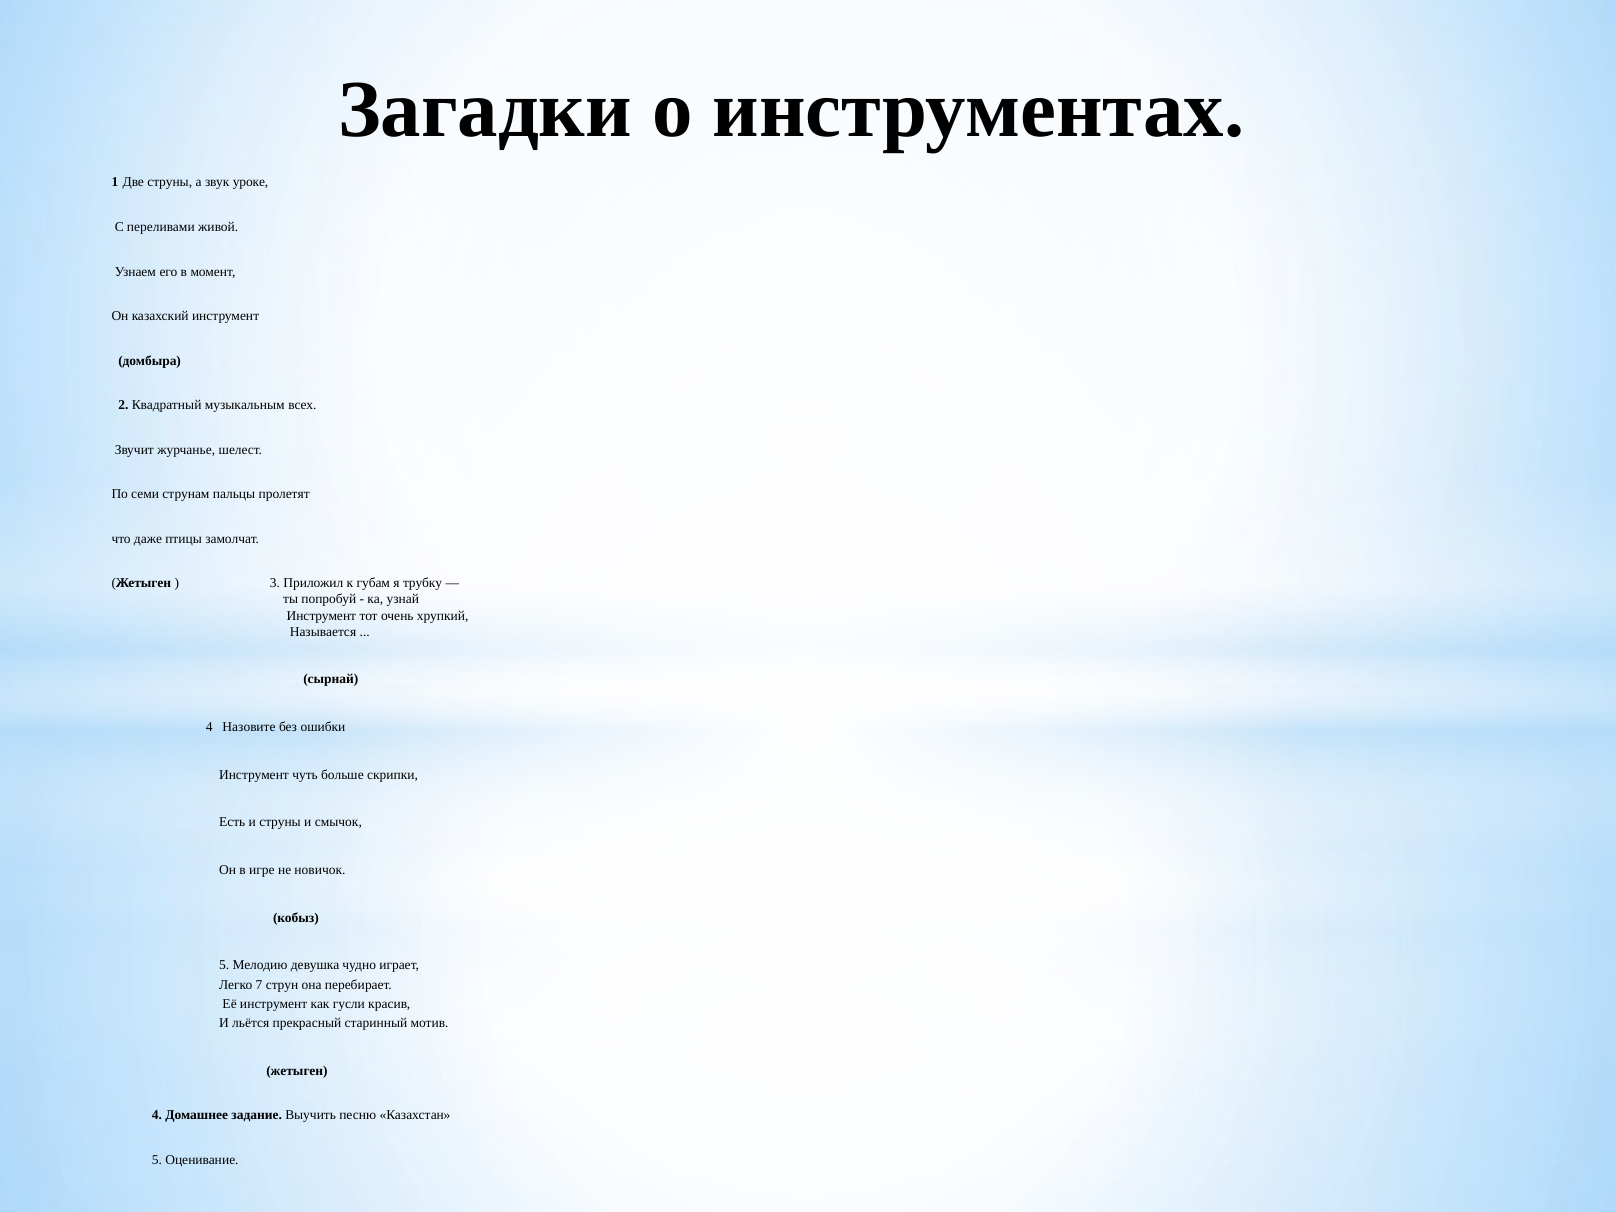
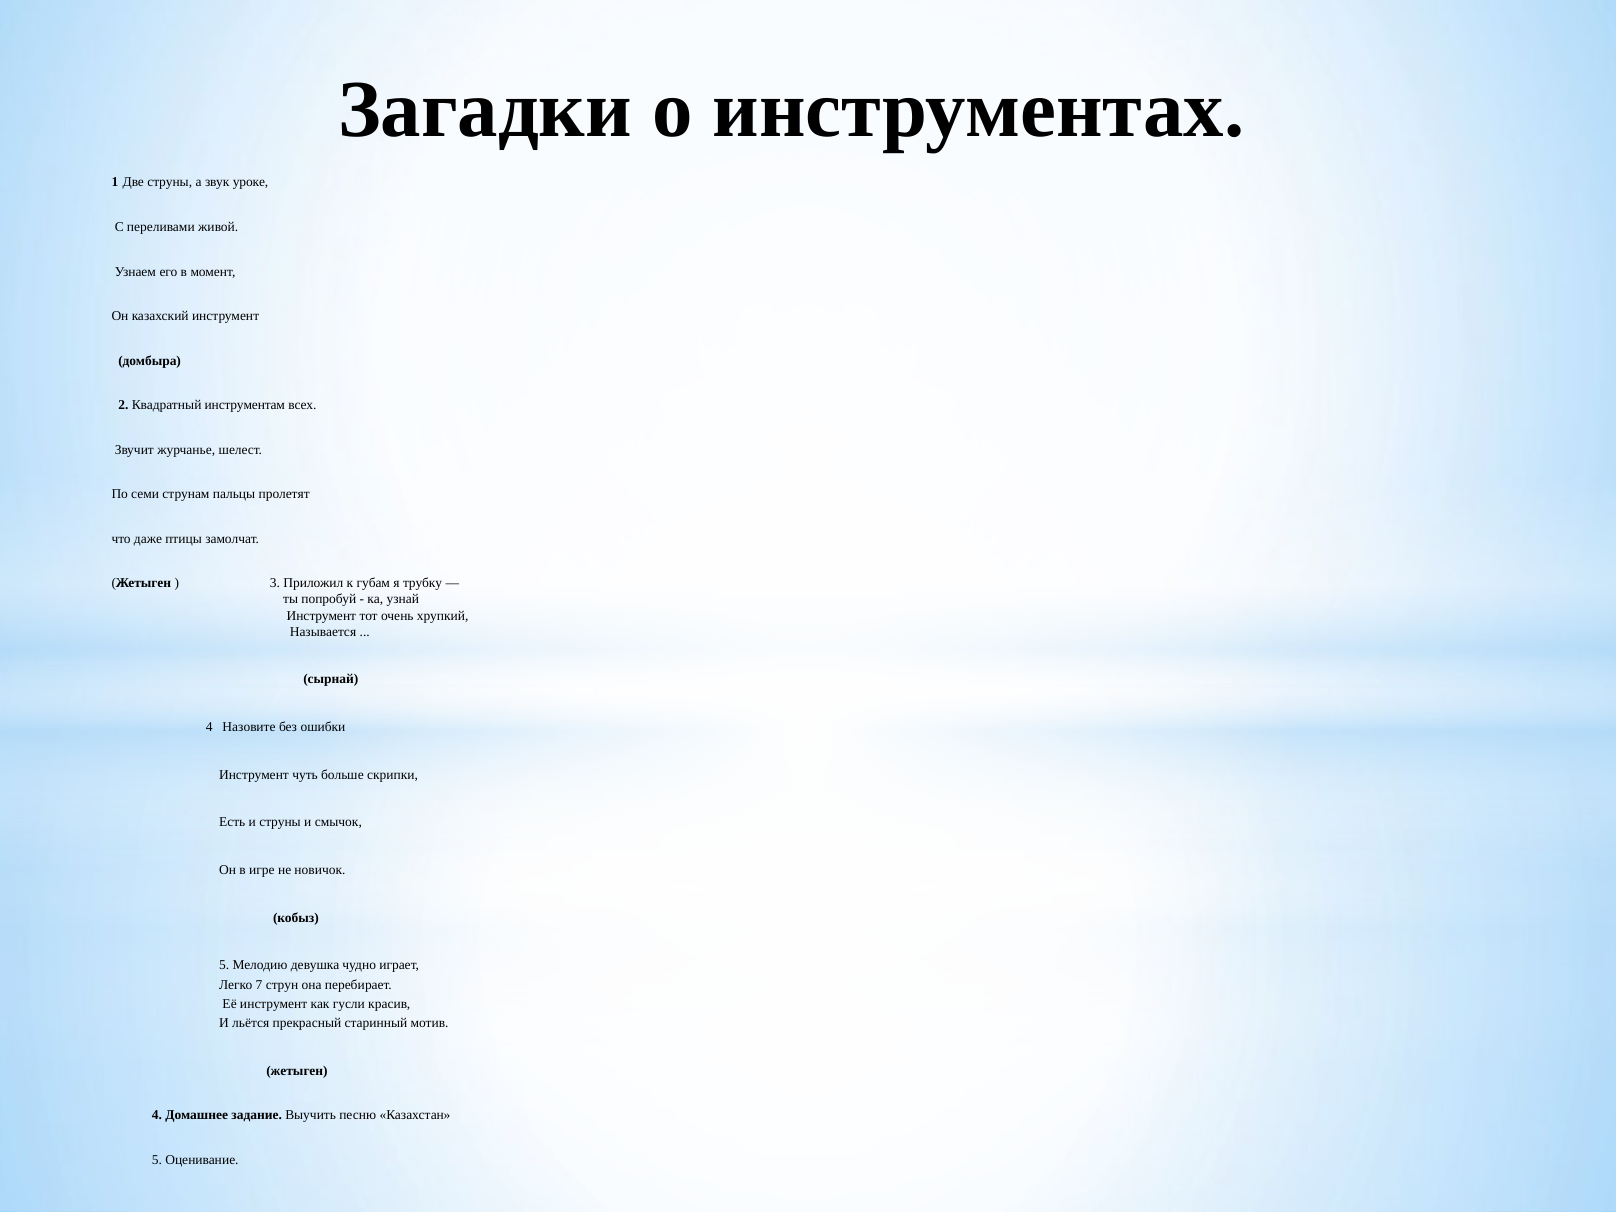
музыкальным: музыкальным -> инструментам (245, 405)
